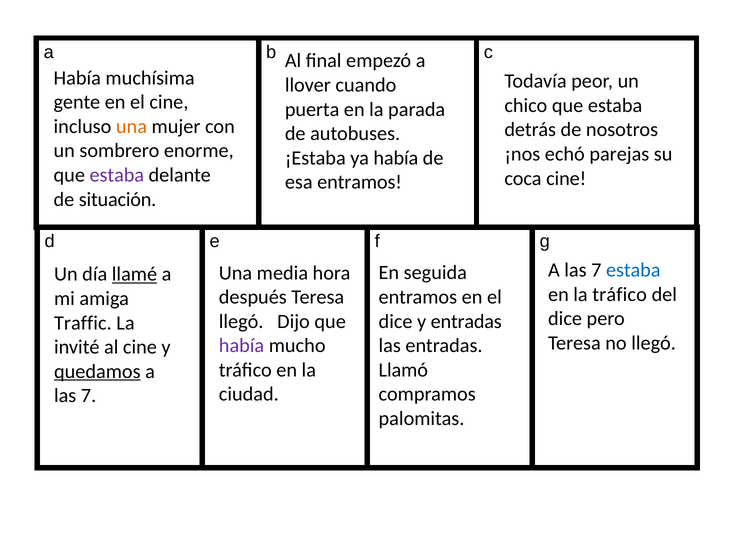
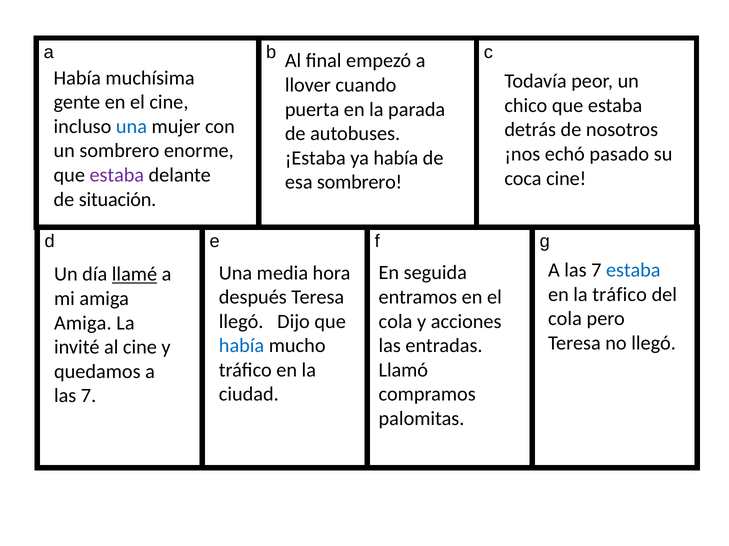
una colour: orange -> blue (131, 127)
parejas: parejas -> pasado (619, 154)
esa entramos: entramos -> sombrero (360, 182)
dice: dice -> cola (565, 319)
dice: dice -> cola (396, 322)
y entradas: entradas -> acciones (466, 322)
Traffic: Traffic -> Amiga (83, 323)
había colour: purple -> blue (242, 346)
quedamos underline: present -> none (97, 372)
